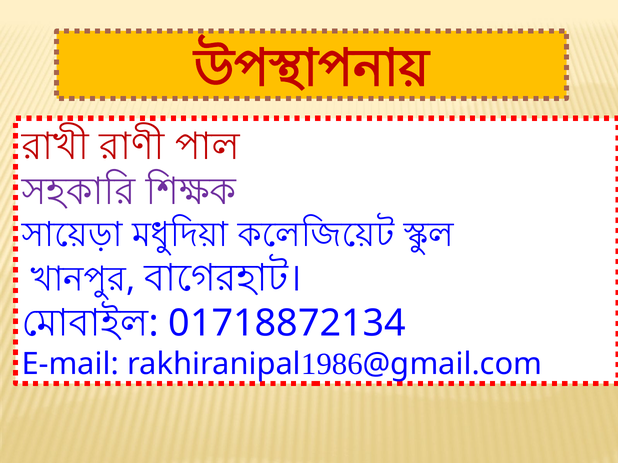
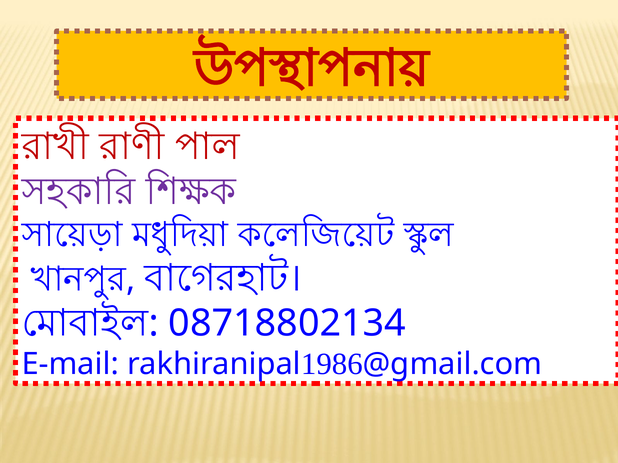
01718872134: 01718872134 -> 08718802134 (287, 324)
